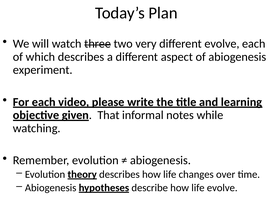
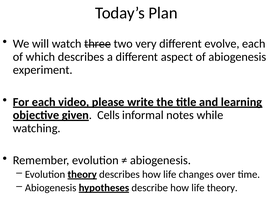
That: That -> Cells (108, 115)
life evolve: evolve -> theory (222, 188)
